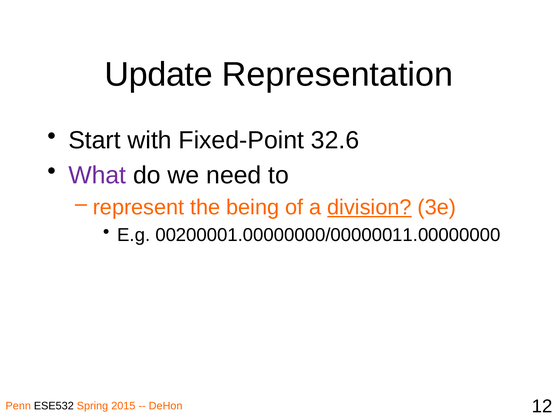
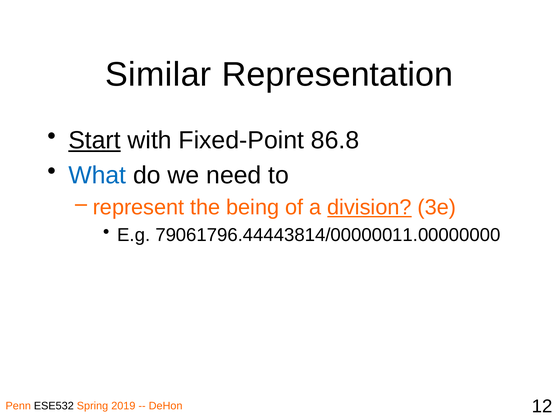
Update: Update -> Similar (158, 74)
Start underline: none -> present (95, 140)
32.6: 32.6 -> 86.8 (335, 140)
What colour: purple -> blue (97, 175)
00200001.00000000/00000011.00000000: 00200001.00000000/00000011.00000000 -> 79061796.44443814/00000011.00000000 (328, 235)
2015: 2015 -> 2019 (123, 405)
